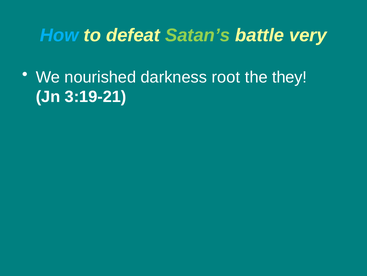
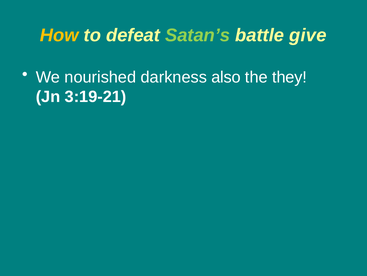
How colour: light blue -> yellow (59, 35)
very: very -> give (308, 35)
root: root -> also (226, 77)
